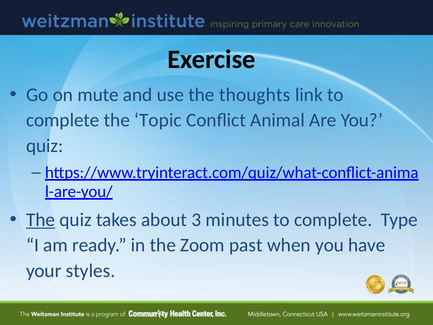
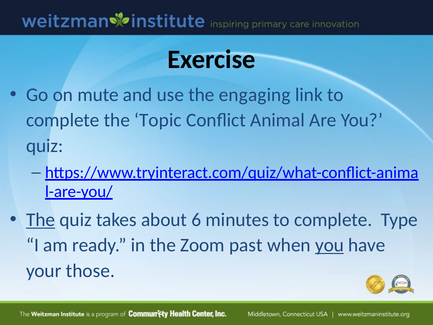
thoughts: thoughts -> engaging (255, 95)
3: 3 -> 6 (196, 220)
you underline: none -> present (330, 245)
styles: styles -> those (90, 271)
